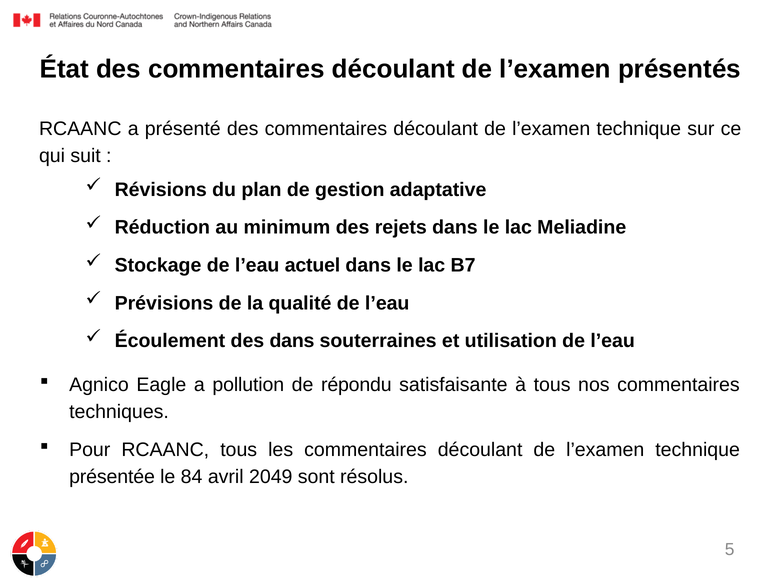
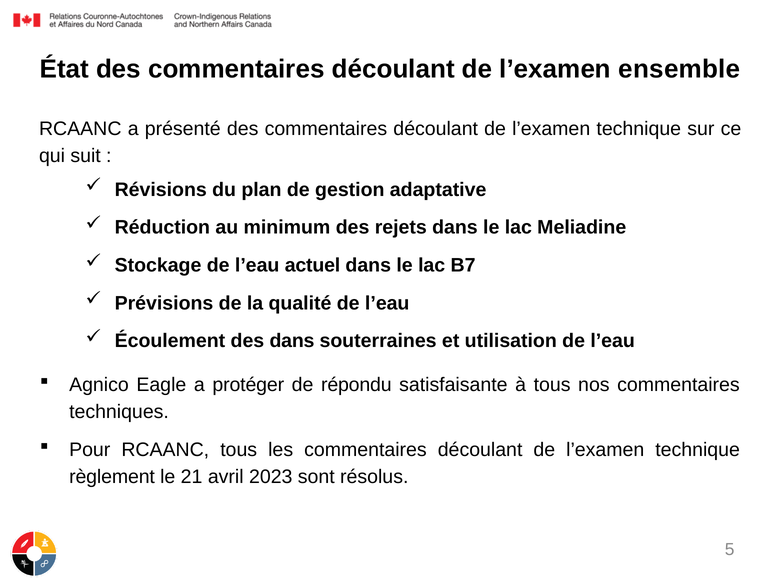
présentés: présentés -> ensemble (679, 69)
pollution: pollution -> protéger (248, 385)
présentée: présentée -> règlement (112, 477)
84: 84 -> 21 (192, 477)
2049: 2049 -> 2023 (271, 477)
